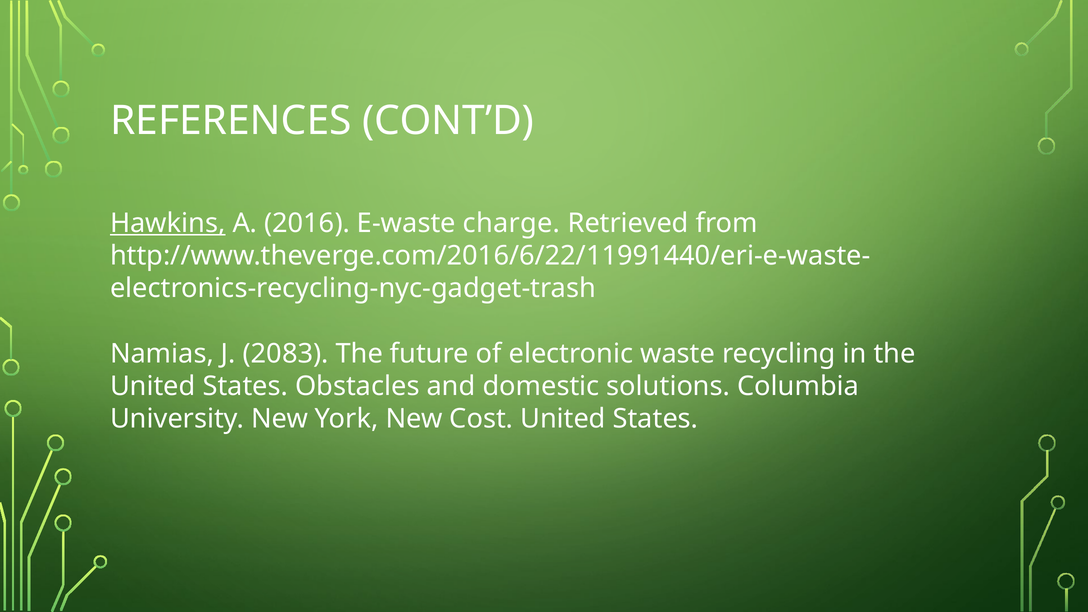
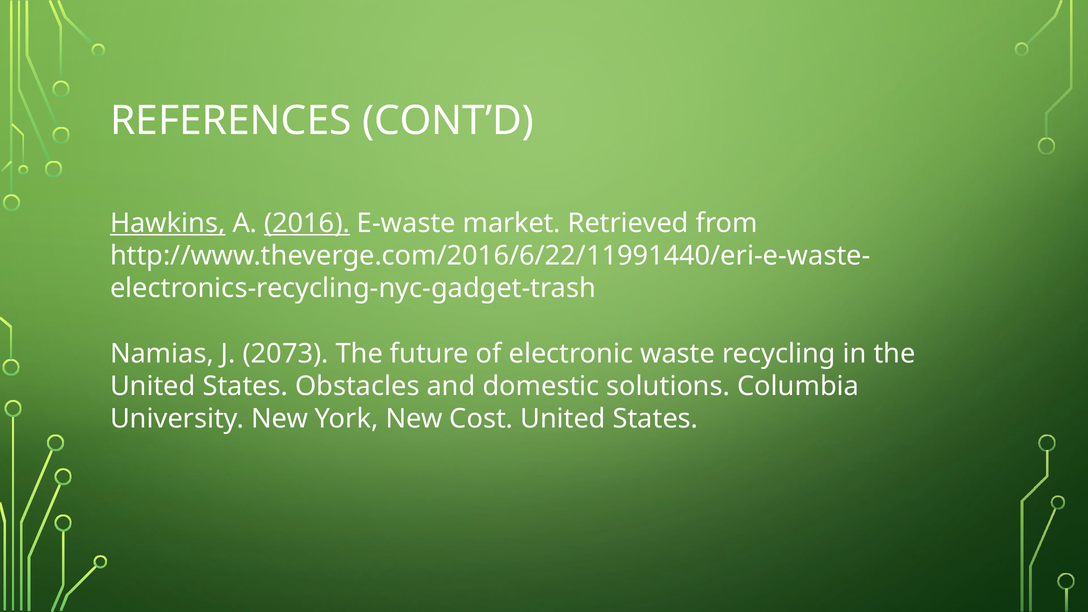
2016 underline: none -> present (307, 223)
charge: charge -> market (512, 223)
2083: 2083 -> 2073 (286, 354)
